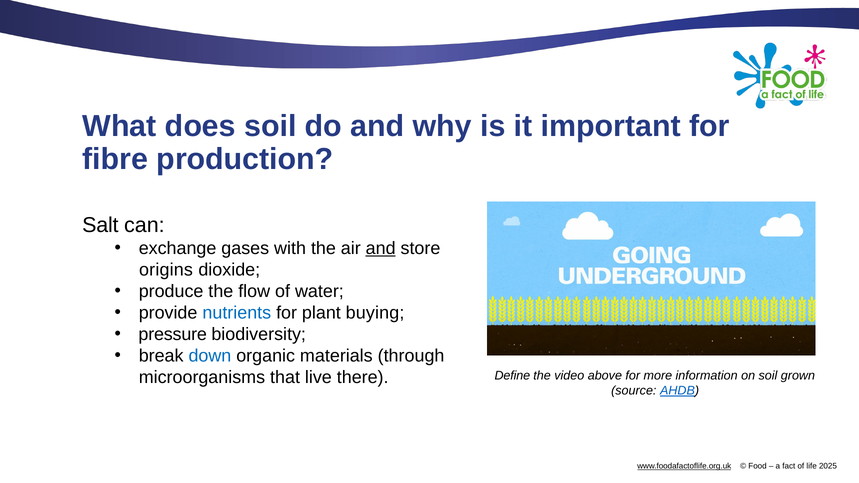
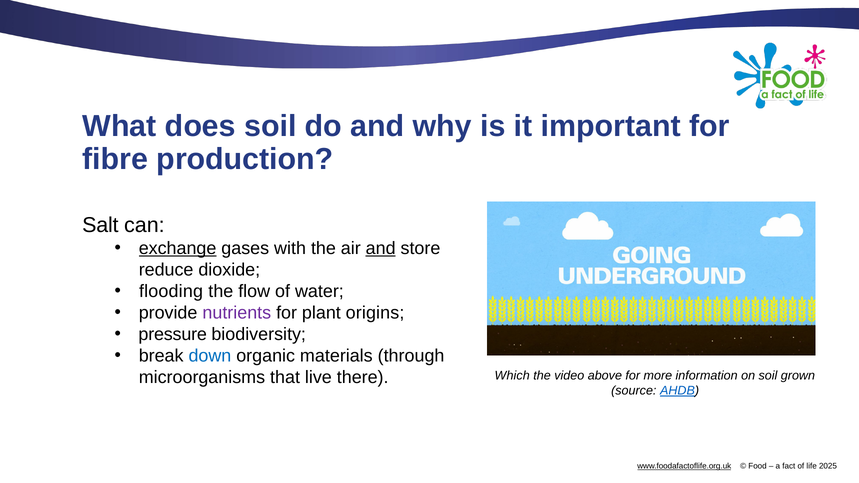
exchange underline: none -> present (178, 248)
origins: origins -> reduce (166, 270)
produce: produce -> flooding (171, 291)
nutrients colour: blue -> purple (237, 313)
buying: buying -> origins (375, 313)
Define: Define -> Which (512, 376)
